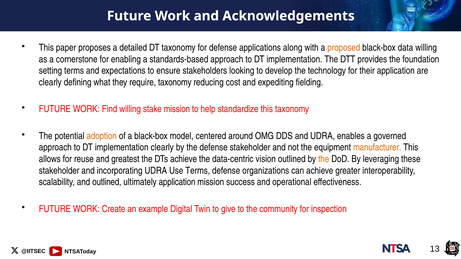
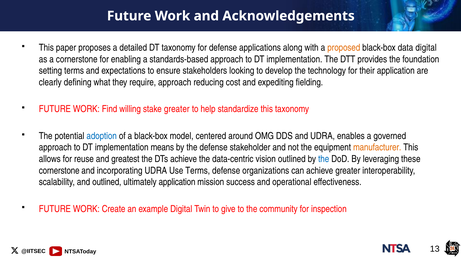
data willing: willing -> digital (426, 48)
require taxonomy: taxonomy -> approach (175, 82)
stake mission: mission -> greater (177, 109)
adoption colour: orange -> blue (102, 136)
implementation clearly: clearly -> means (162, 148)
the colour: orange -> blue (324, 159)
stakeholder: stakeholder -> cornerstone (59, 171)
